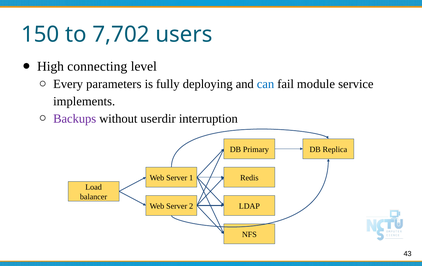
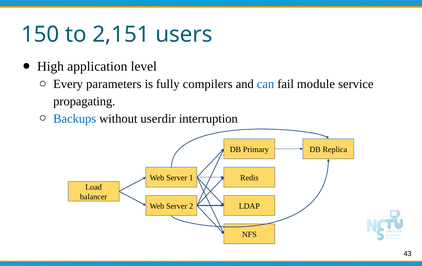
7,702: 7,702 -> 2,151 (121, 34)
connecting: connecting -> application (97, 66)
deploying: deploying -> compilers (208, 84)
implements: implements -> propagating (84, 101)
Backups colour: purple -> blue (75, 119)
